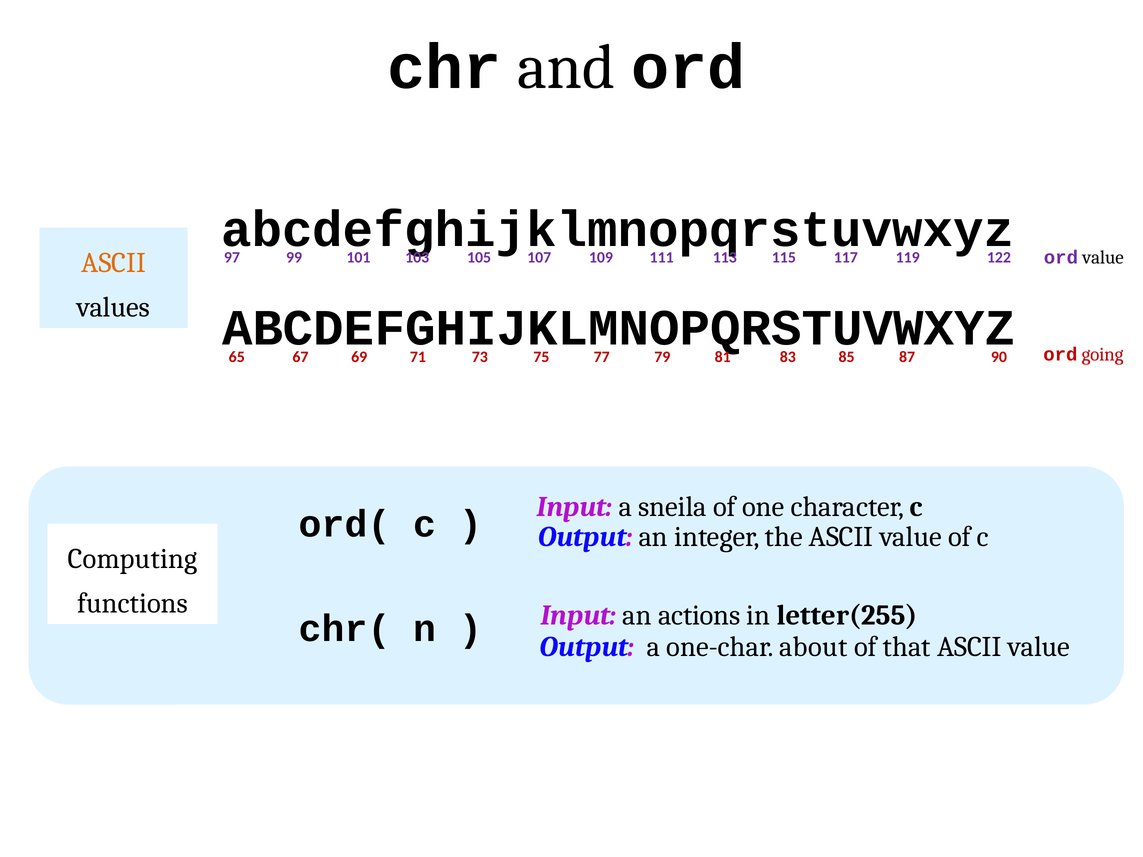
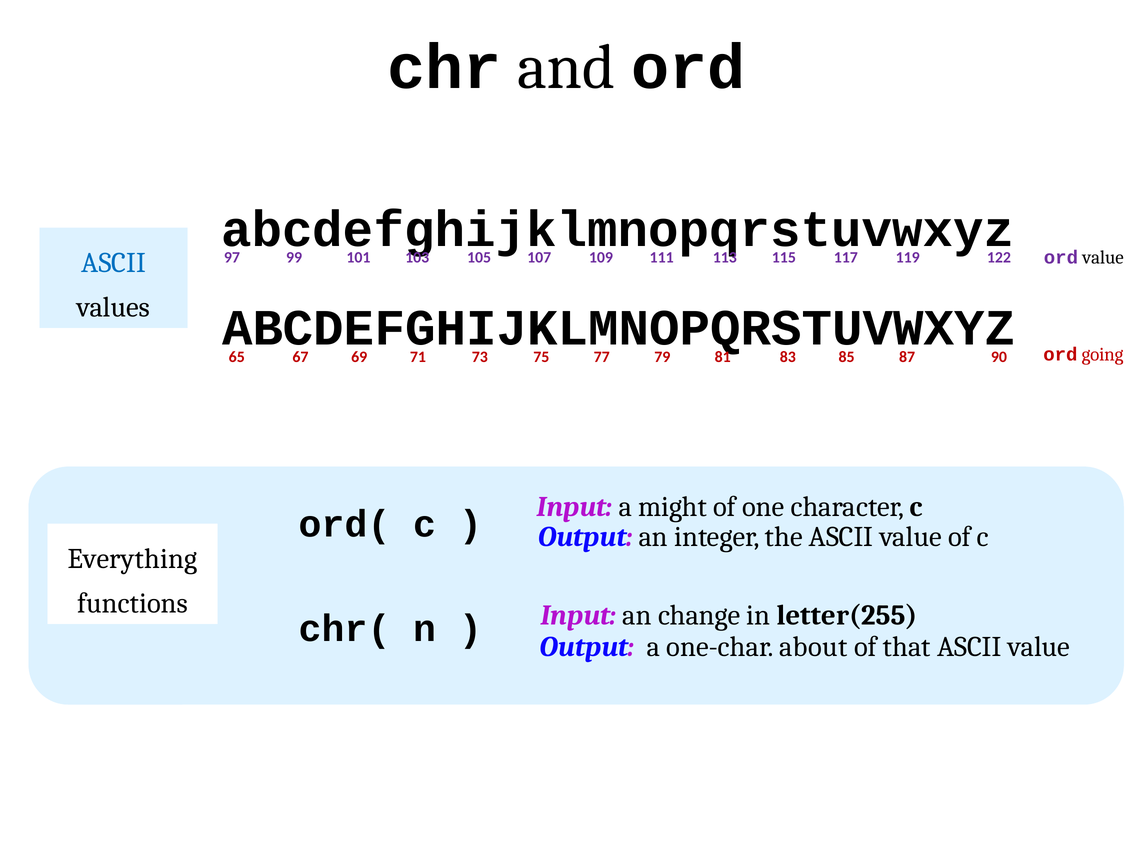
ASCII colour: orange -> blue (114, 263)
sneila: sneila -> might (673, 507)
Computing: Computing -> Everything (133, 559)
actions: actions -> change (699, 615)
